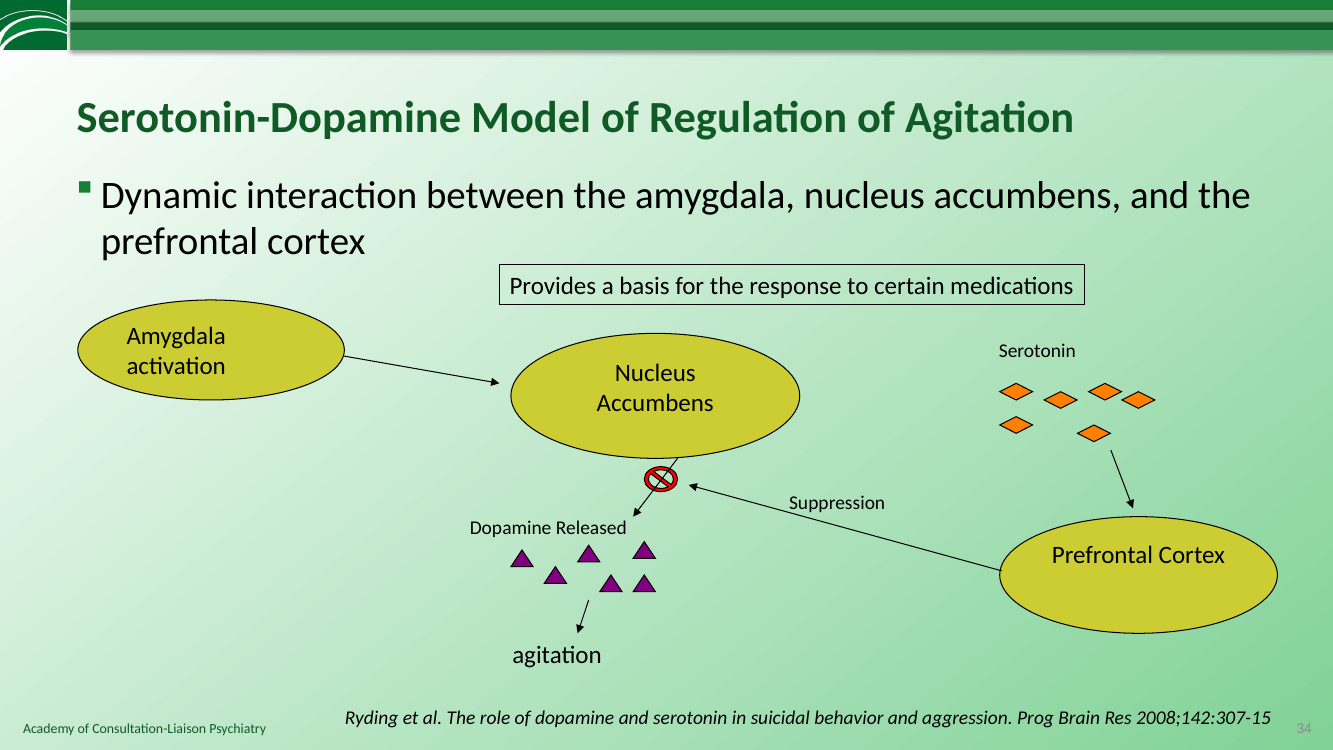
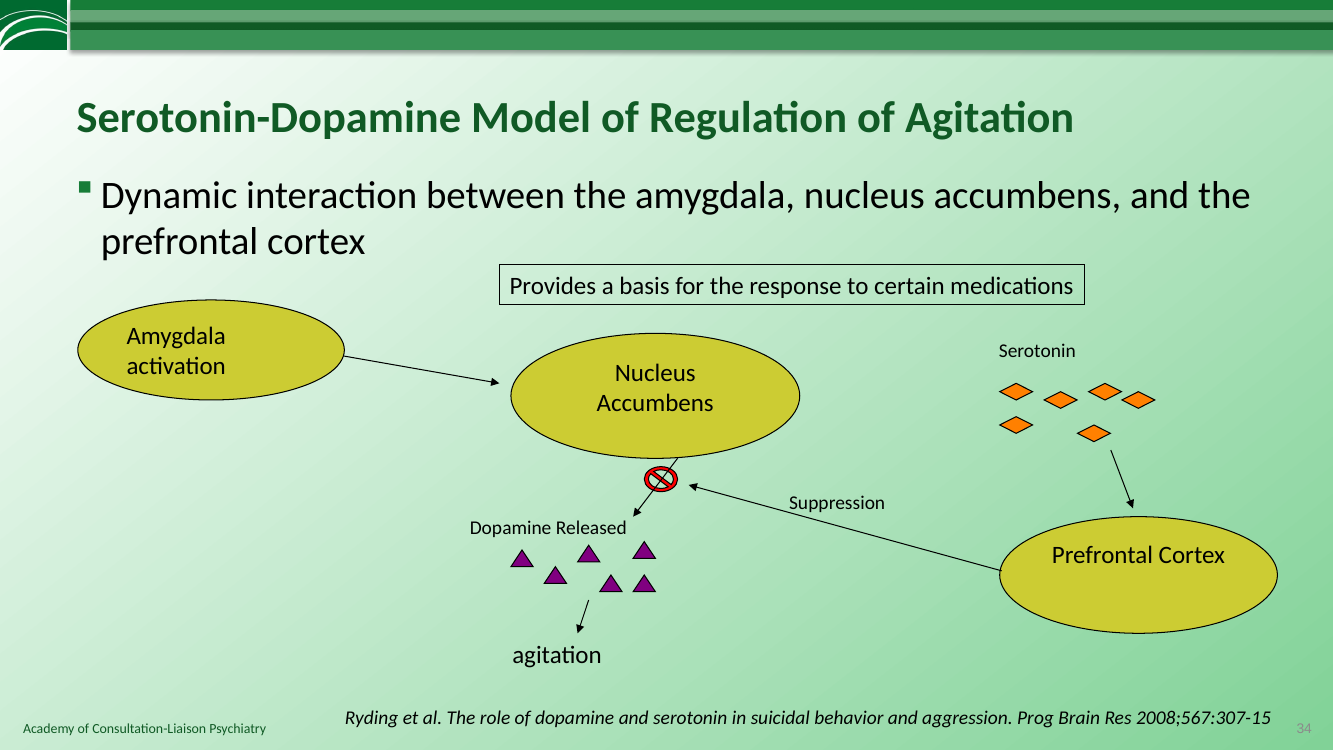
2008;142:307-15: 2008;142:307-15 -> 2008;567:307-15 (1203, 718)
